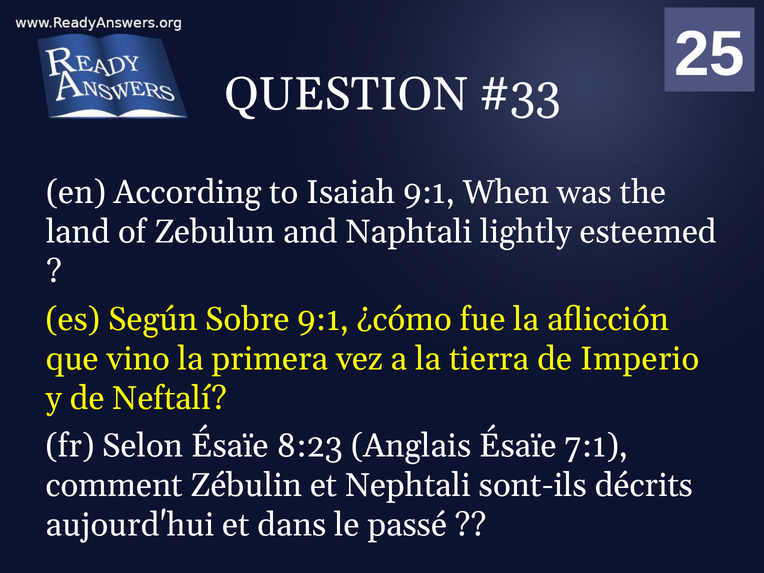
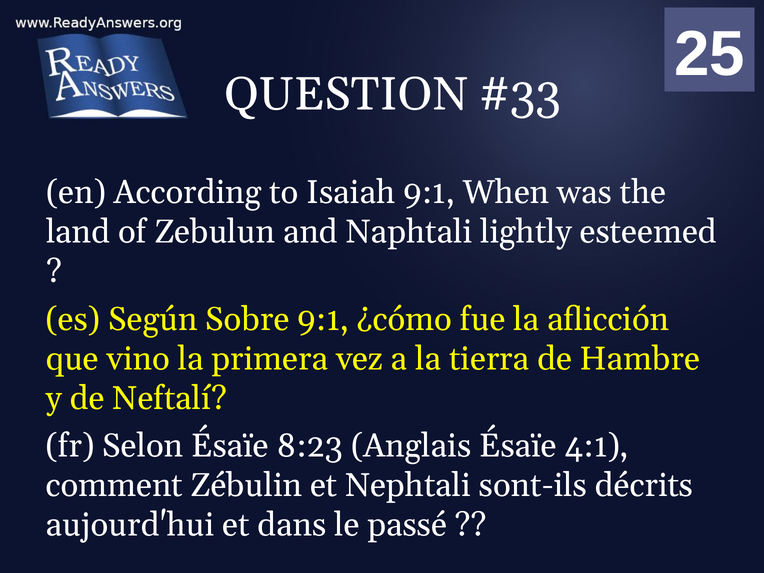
Imperio: Imperio -> Hambre (640, 359)
7:1: 7:1 -> 4:1 (597, 446)
